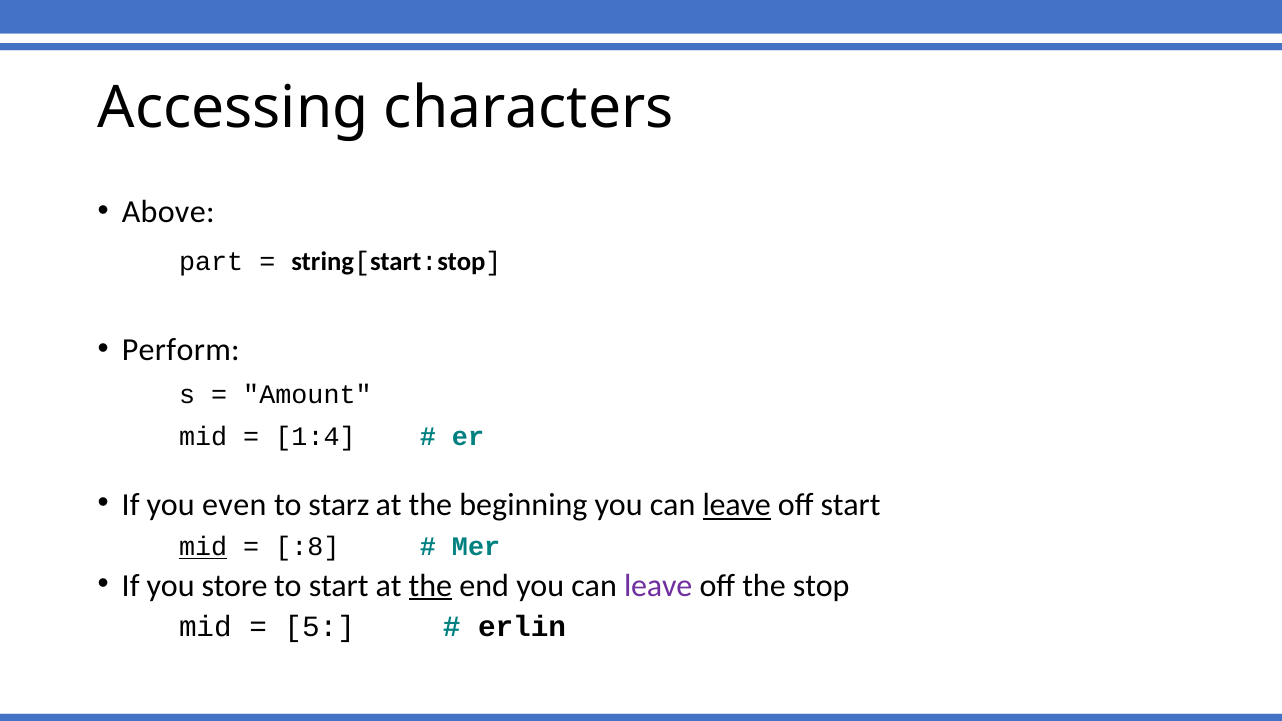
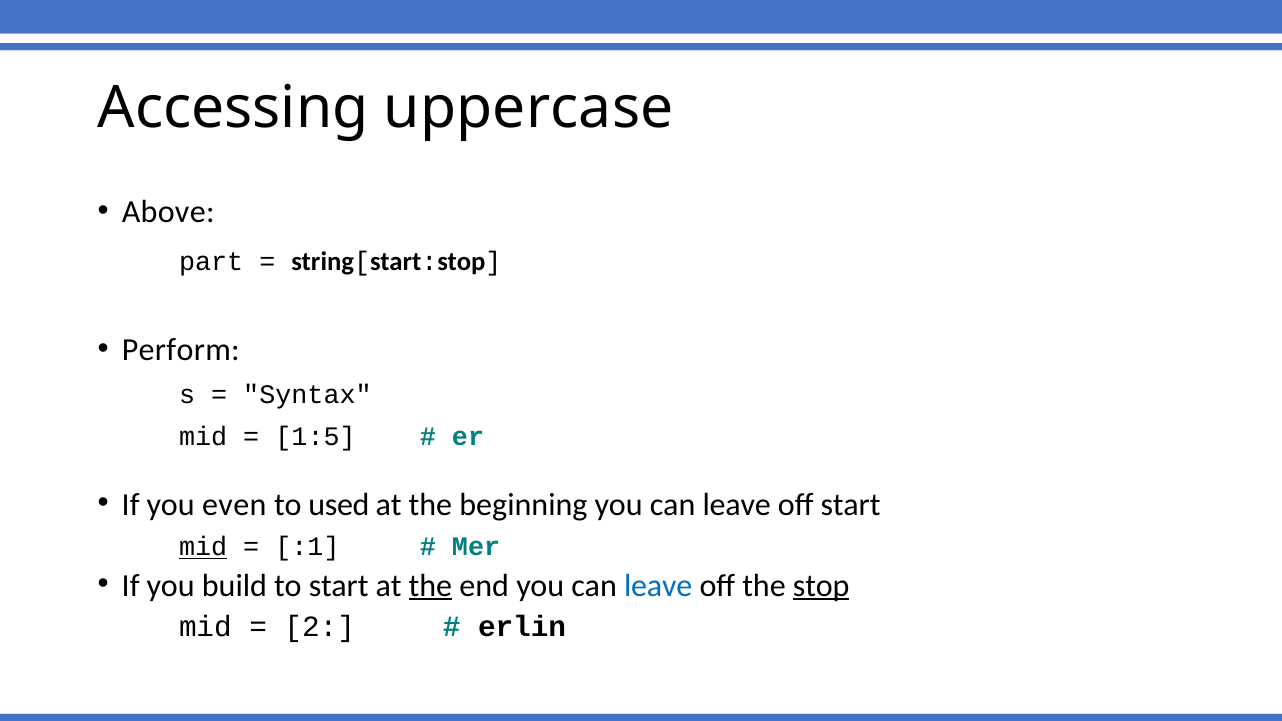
characters: characters -> uppercase (529, 108)
Amount: Amount -> Syntax (307, 395)
1:4: 1:4 -> 1:5 (316, 437)
starz: starz -> used (339, 505)
leave underline: present -> none (737, 505)
:8: :8 -> :1 (307, 547)
store: store -> build (234, 586)
leave colour: purple -> blue (658, 586)
stop underline: none -> present (821, 586)
5: 5 -> 2 (320, 627)
